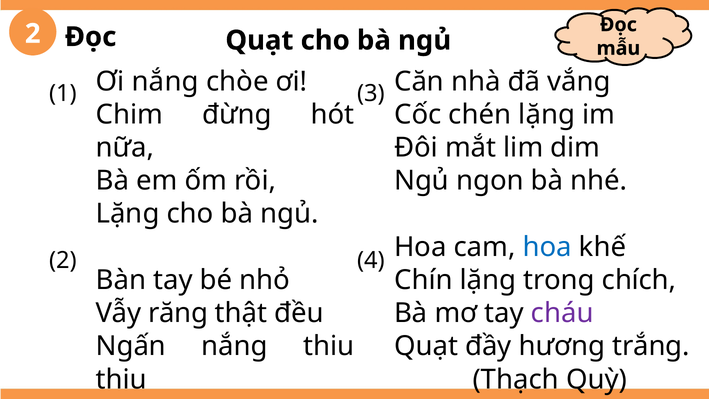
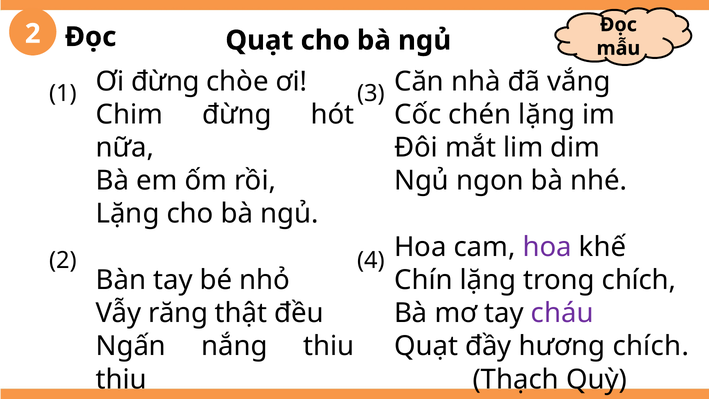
Ơi nắng: nắng -> đừng (165, 81)
hoa colour: blue -> purple (547, 247)
hương trắng: trắng -> chích (651, 346)
